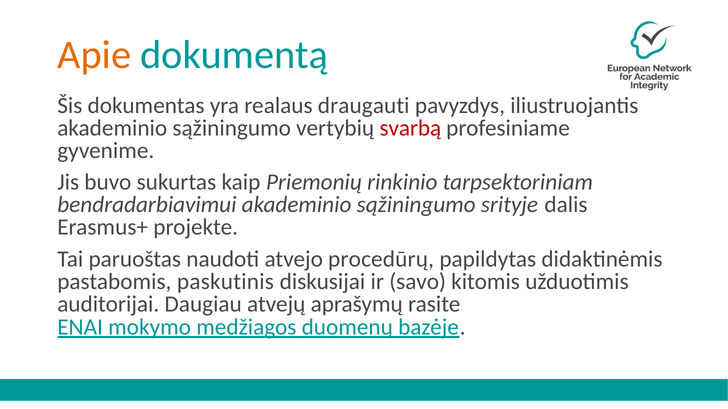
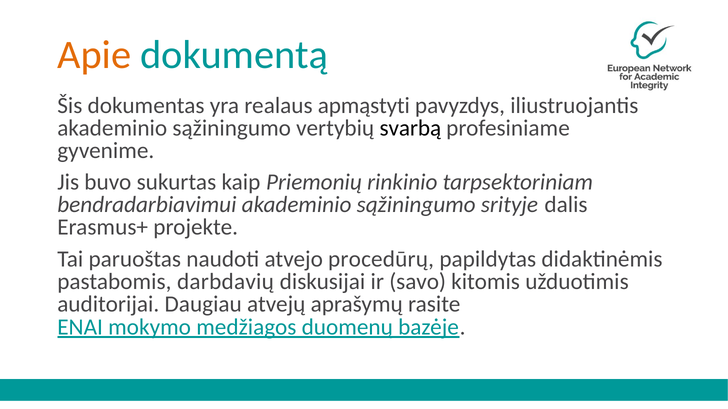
draugauti: draugauti -> apmąstyti (364, 106)
svarbą colour: red -> black (410, 128)
paskutinis: paskutinis -> darbdavių (225, 282)
